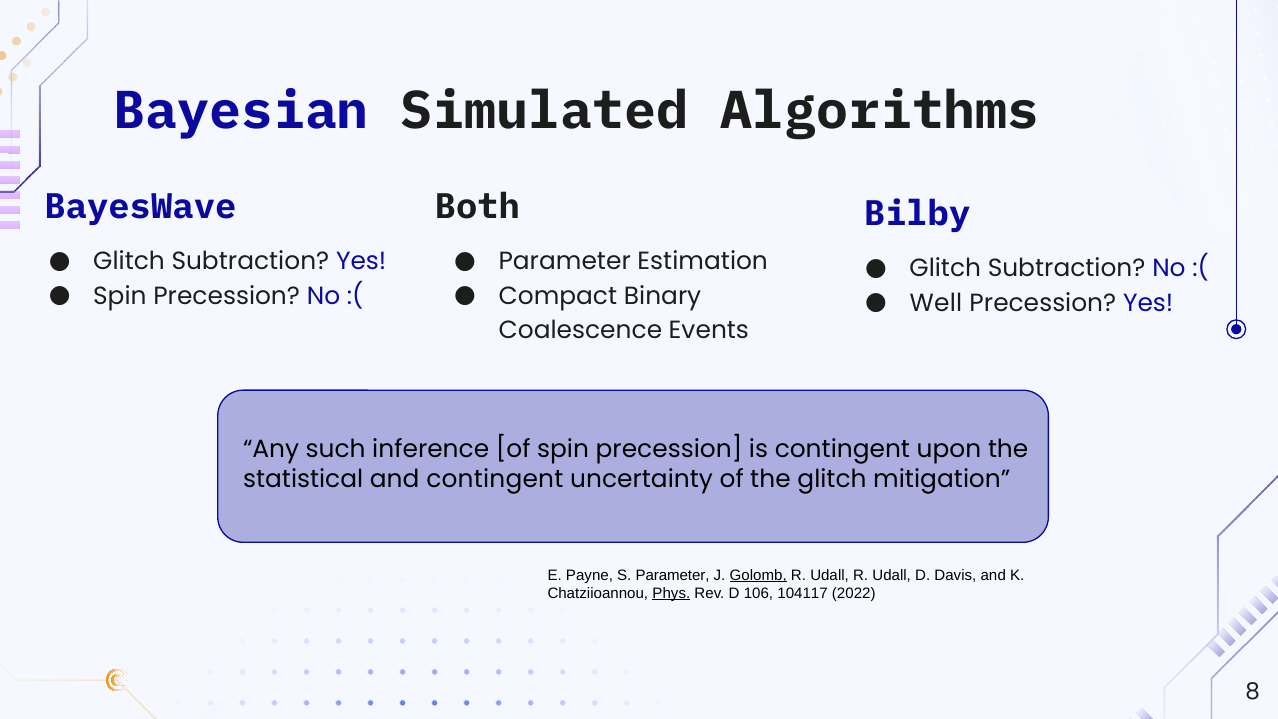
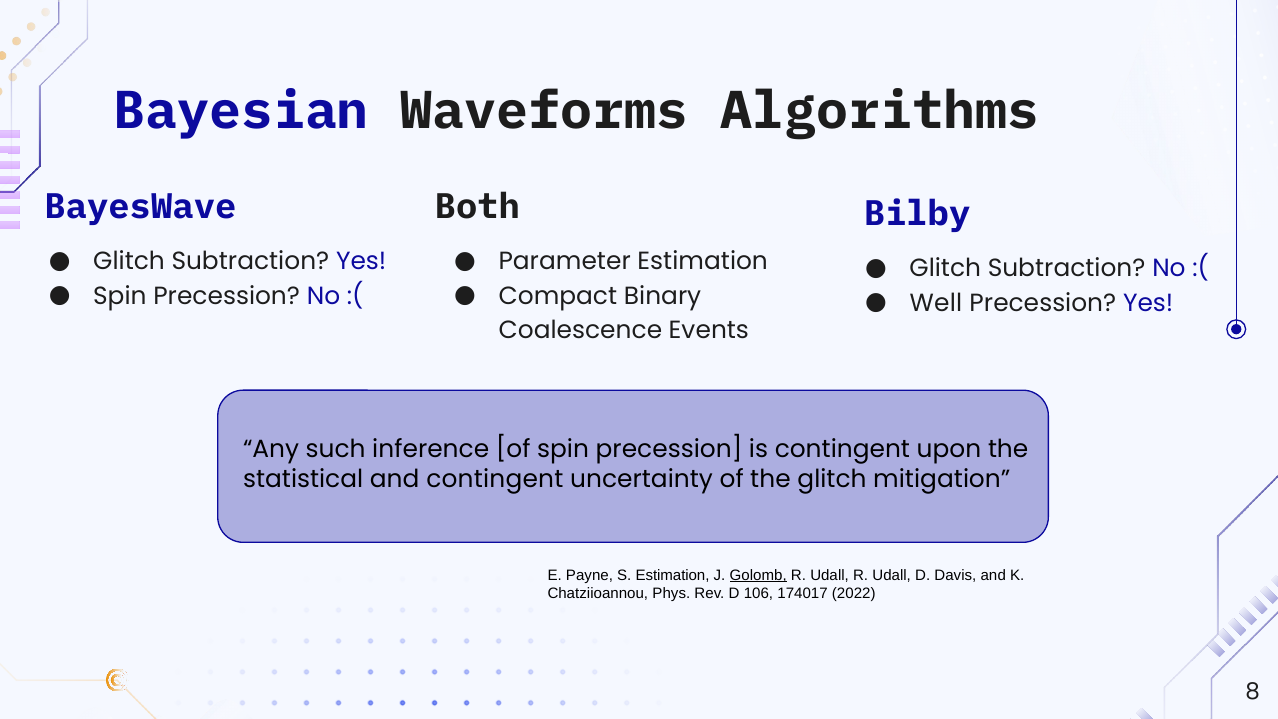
Simulated: Simulated -> Waveforms (545, 111)
S Parameter: Parameter -> Estimation (673, 575)
Phys underline: present -> none (671, 593)
104117: 104117 -> 174017 (803, 593)
